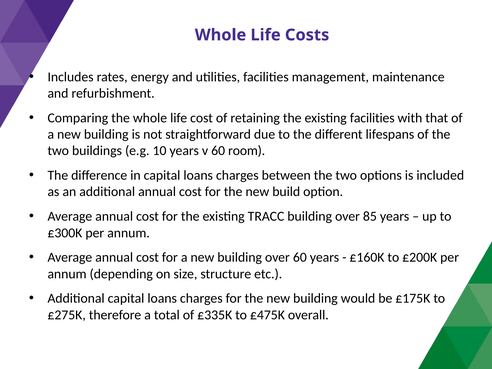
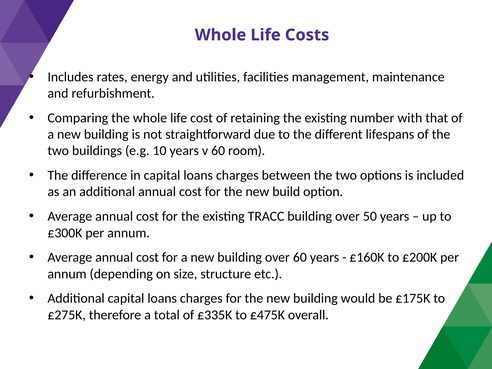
existing facilities: facilities -> number (372, 118)
85: 85 -> 50 (370, 216)
